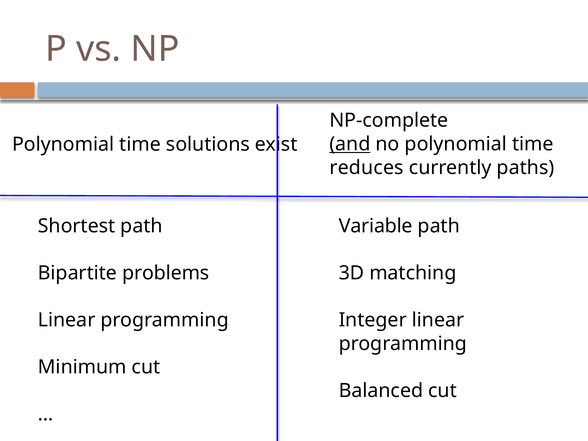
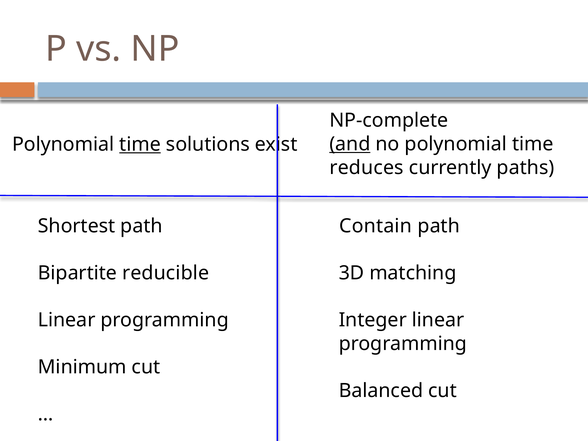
time underline: none -> present (140, 144)
Variable: Variable -> Contain (376, 226)
problems: problems -> reducible (166, 273)
